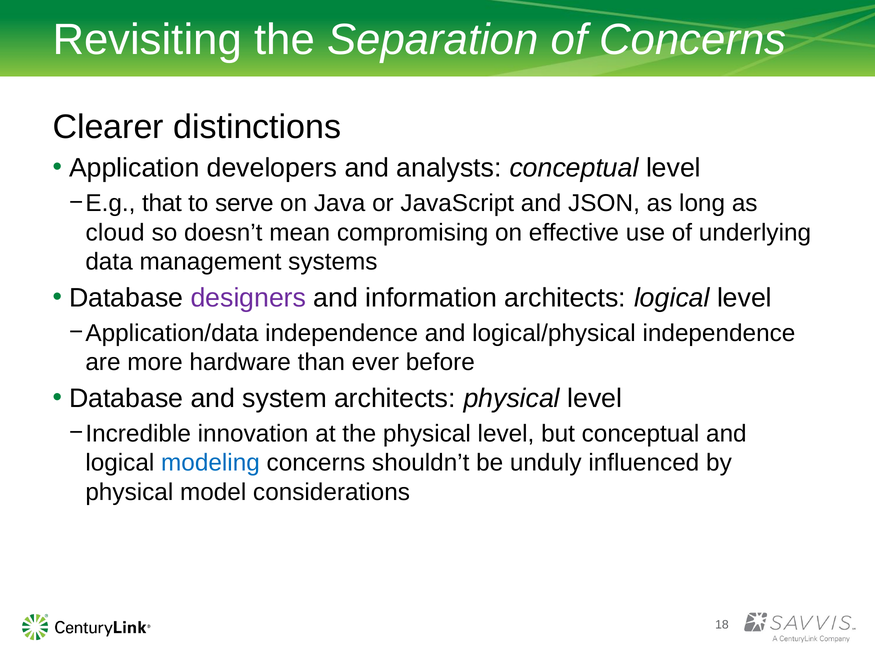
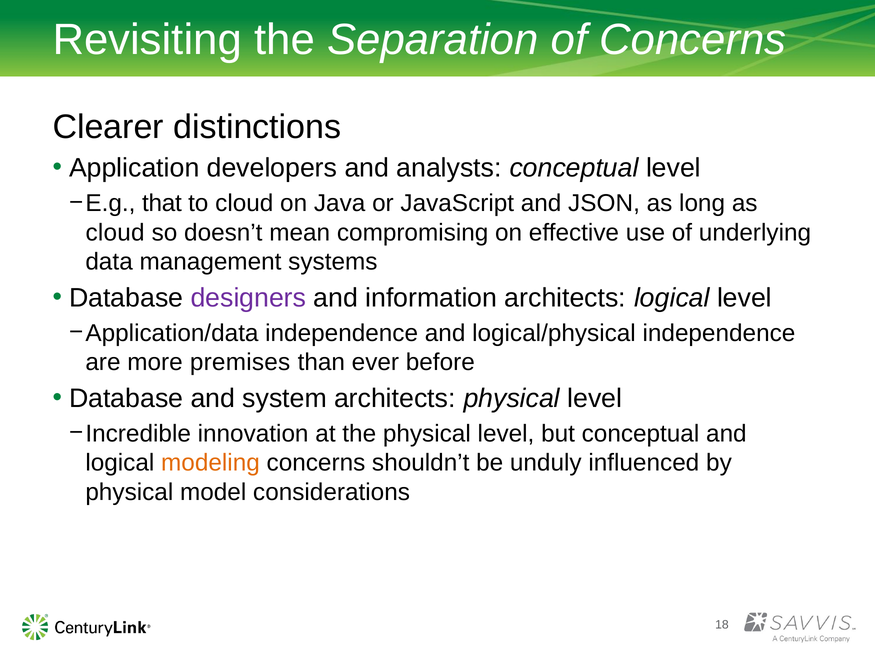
to serve: serve -> cloud (244, 203)
hardware: hardware -> premises (240, 362)
modeling colour: blue -> orange (210, 463)
